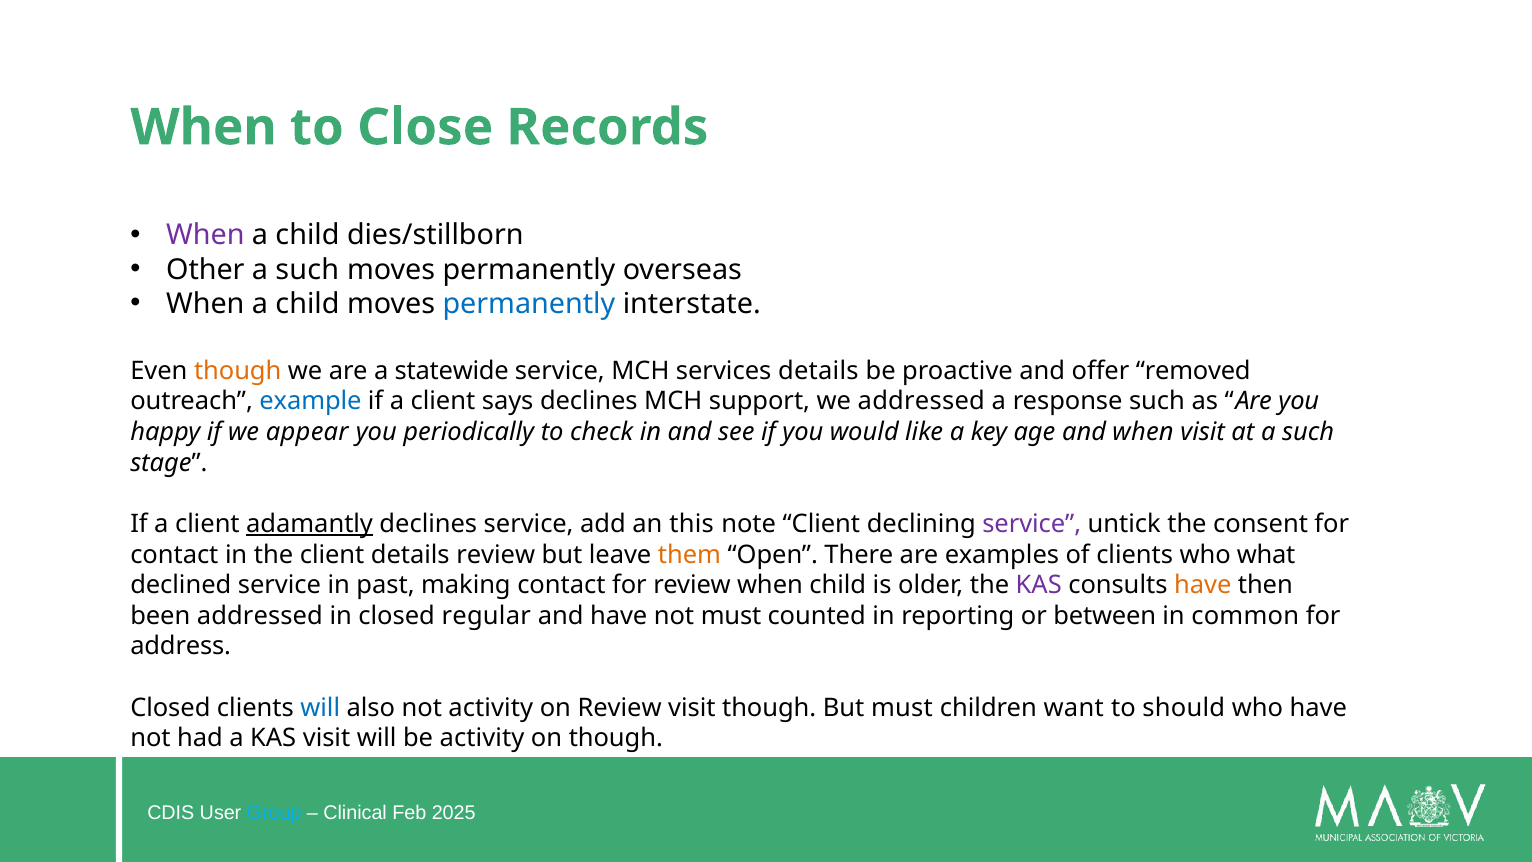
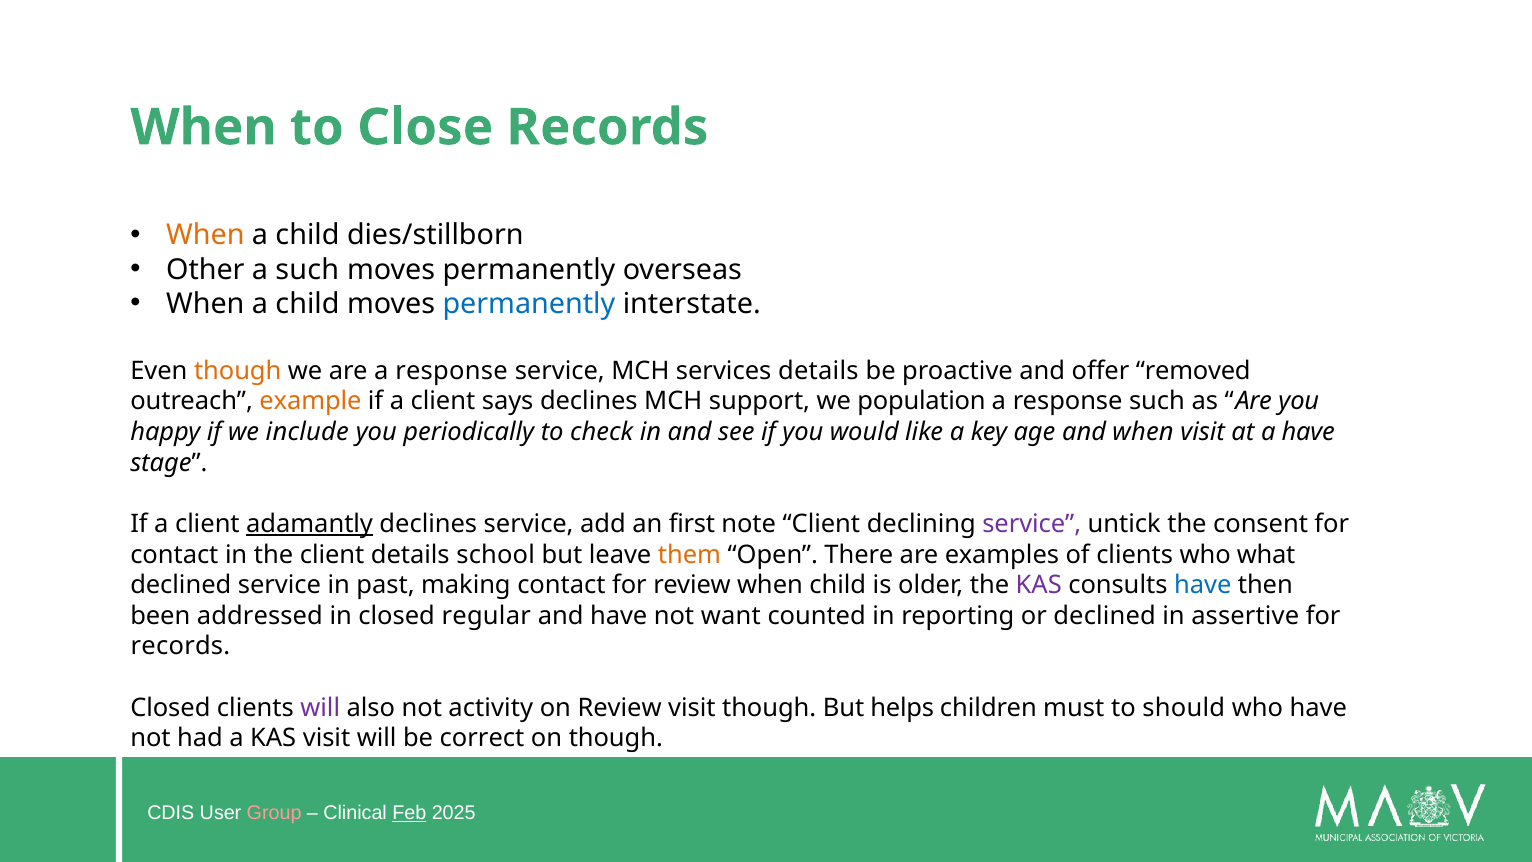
When colour: purple -> orange (205, 235)
are a statewide: statewide -> response (451, 371)
example colour: blue -> orange (310, 401)
we addressed: addressed -> population (922, 401)
appear: appear -> include (307, 432)
at a such: such -> have (1308, 432)
this: this -> first (692, 524)
details review: review -> school (496, 554)
have colour: orange -> blue (1203, 585)
not must: must -> want (731, 616)
or between: between -> declined (1105, 616)
common: common -> assertive (1245, 616)
address: address -> records (180, 646)
will colour: blue -> purple (320, 708)
But must: must -> helps (902, 708)
want: want -> must (1074, 708)
be activity: activity -> correct (482, 738)
Group colour: light blue -> pink (274, 813)
Feb underline: none -> present (409, 813)
